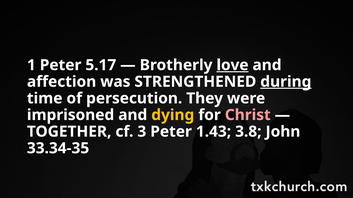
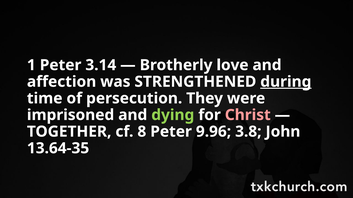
5.17: 5.17 -> 3.14 (101, 65)
love underline: present -> none (233, 65)
dying colour: yellow -> light green (173, 115)
3: 3 -> 8 (142, 132)
1.43: 1.43 -> 9.96 (214, 132)
33.34-35: 33.34-35 -> 13.64-35 (58, 149)
